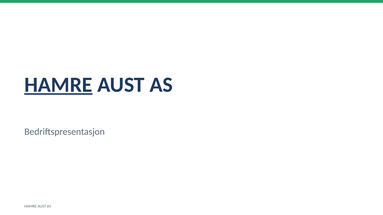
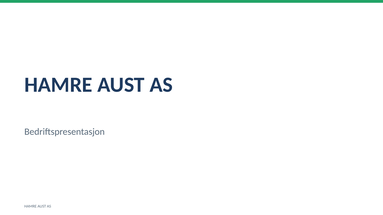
HAMRE underline: present -> none (58, 85)
